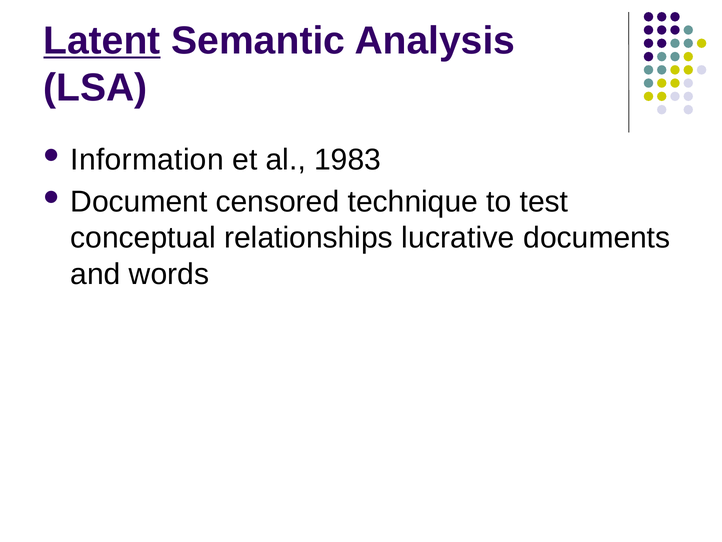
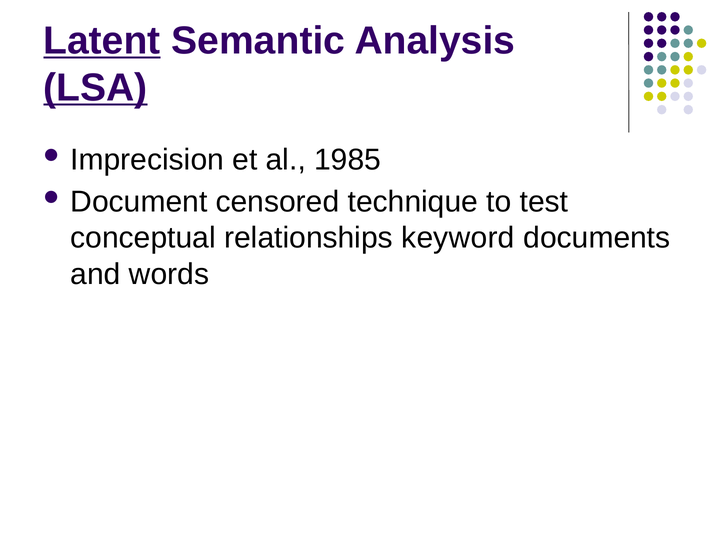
LSA underline: none -> present (95, 88)
Information: Information -> Imprecision (147, 160)
1983: 1983 -> 1985 (348, 160)
lucrative: lucrative -> keyword (458, 238)
